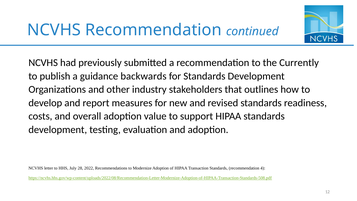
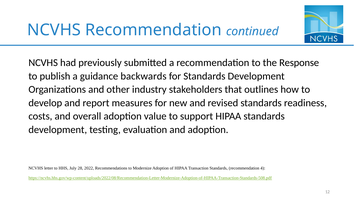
Currently: Currently -> Response (299, 63)
